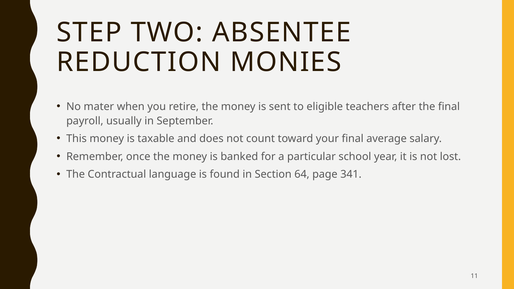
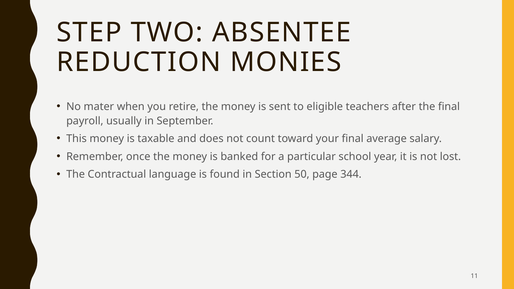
64: 64 -> 50 (302, 175)
341: 341 -> 344 (351, 175)
